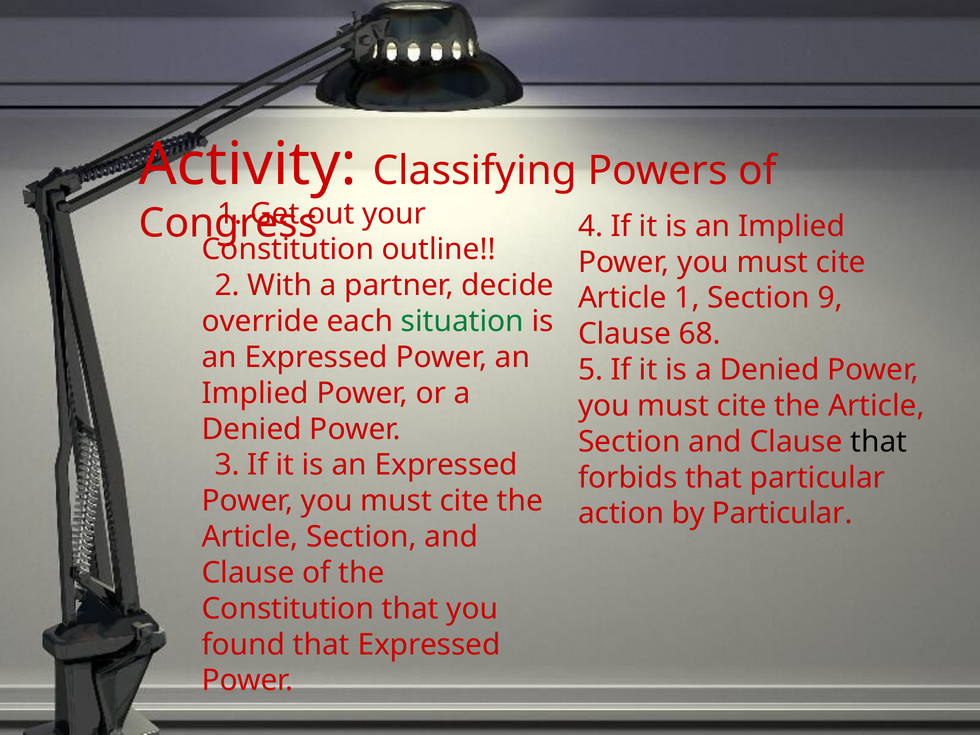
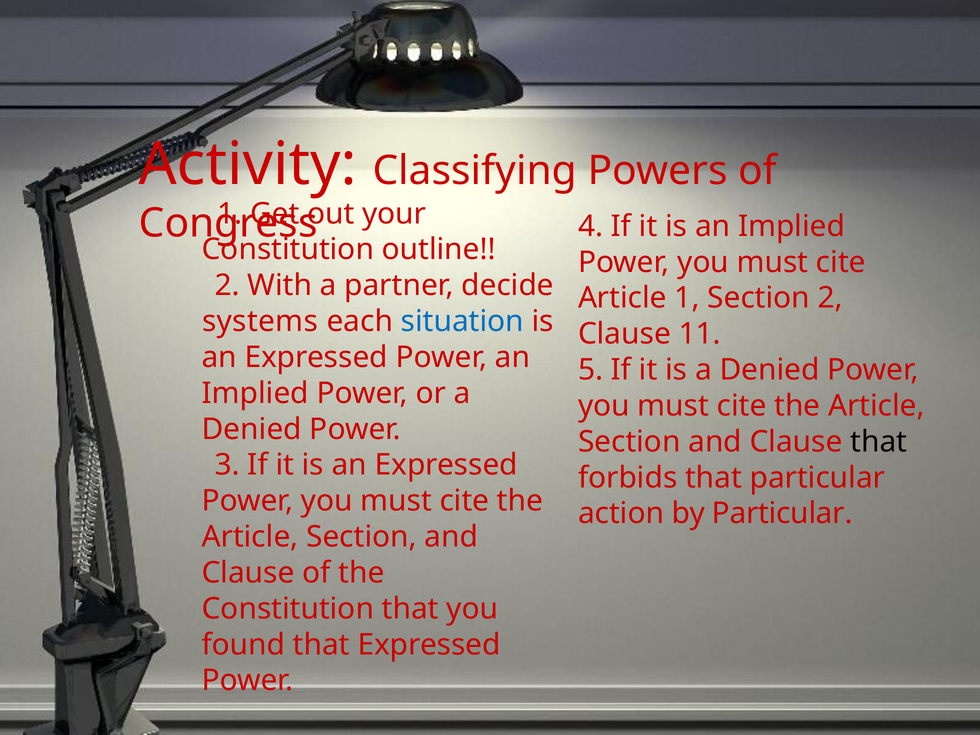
Section 9: 9 -> 2 (830, 298)
override: override -> systems (260, 321)
situation colour: green -> blue (462, 321)
68: 68 -> 11 (700, 334)
